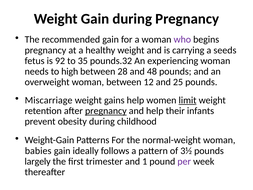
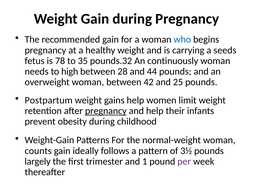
who colour: purple -> blue (182, 39)
92: 92 -> 78 (60, 61)
experiencing: experiencing -> continuously (173, 61)
48: 48 -> 44 (152, 71)
12: 12 -> 42 (149, 82)
Miscarriage: Miscarriage -> Postpartum (49, 100)
limit underline: present -> none (188, 100)
babies: babies -> counts (38, 151)
